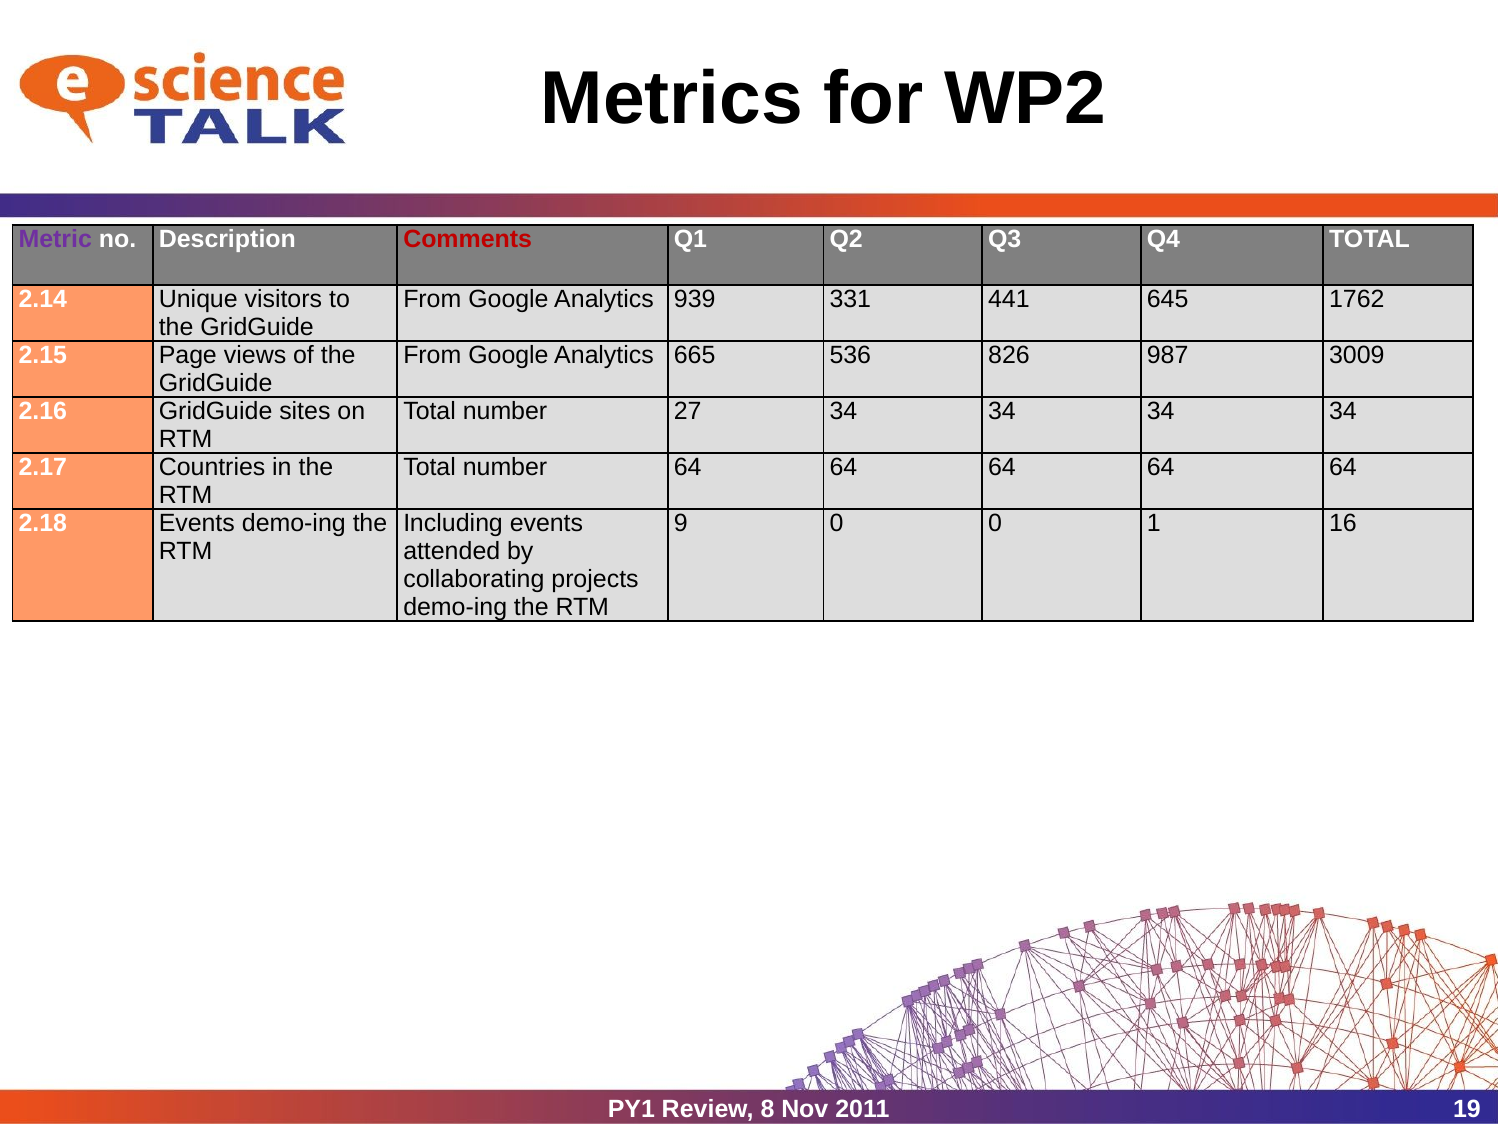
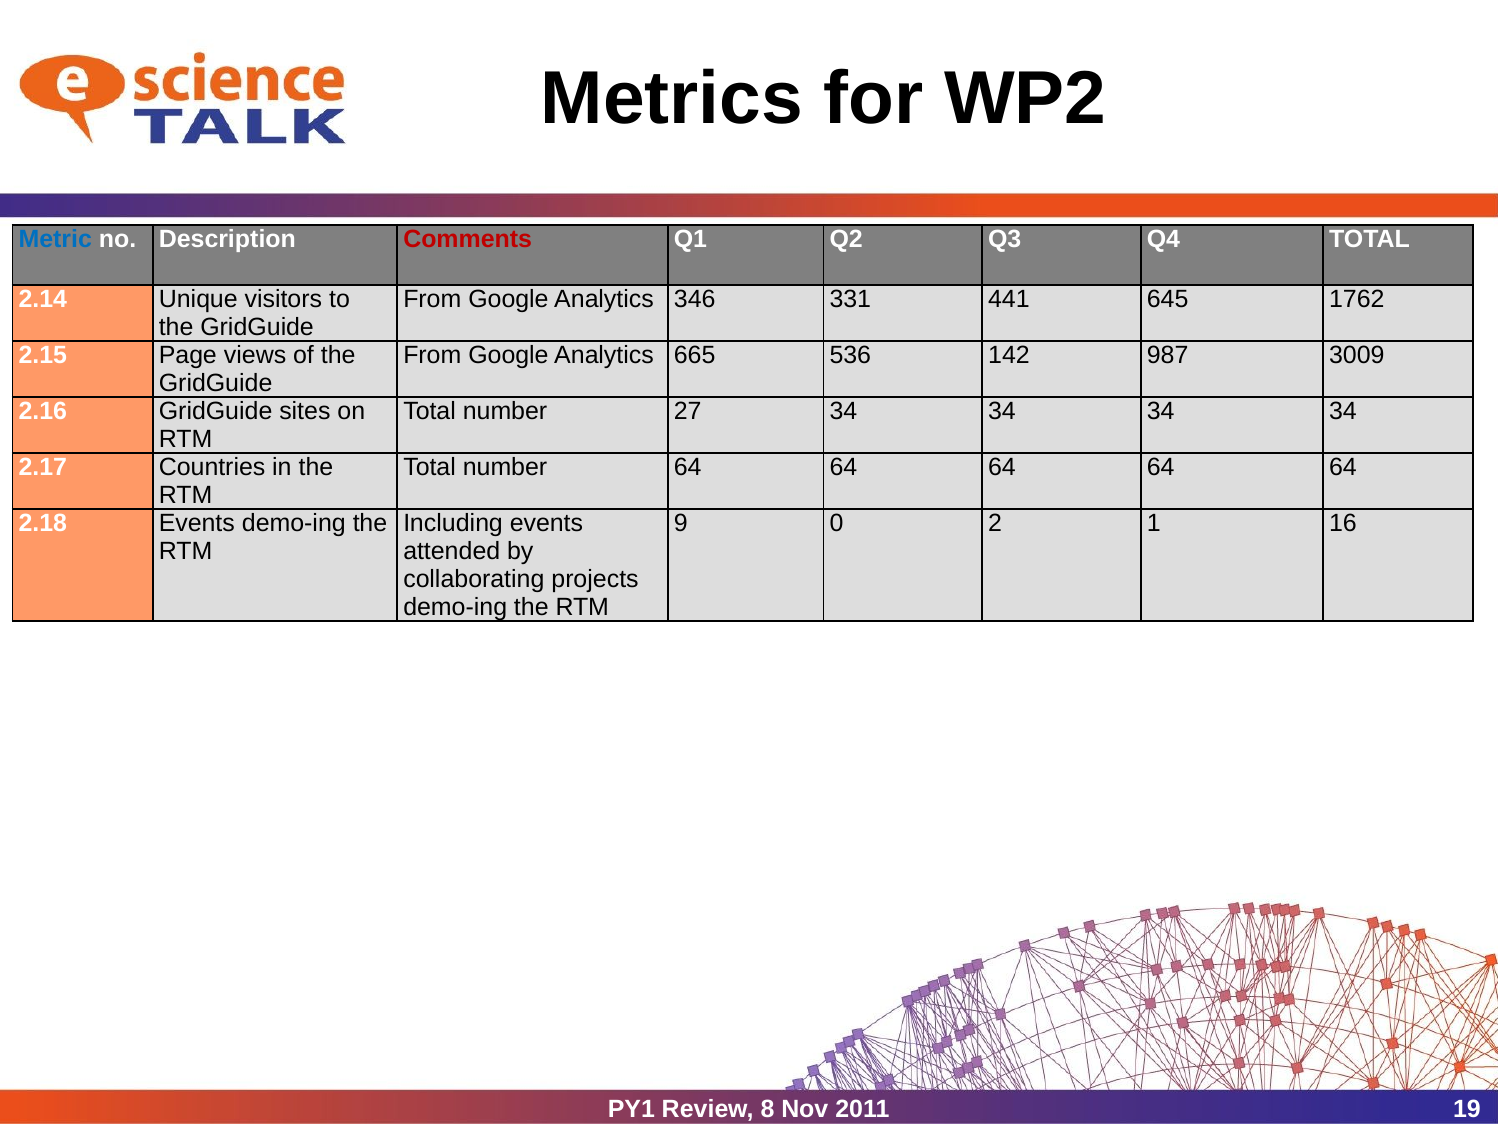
Metric colour: purple -> blue (55, 239)
939: 939 -> 346 (695, 299)
826: 826 -> 142 (1009, 355)
0 0: 0 -> 2 (995, 523)
